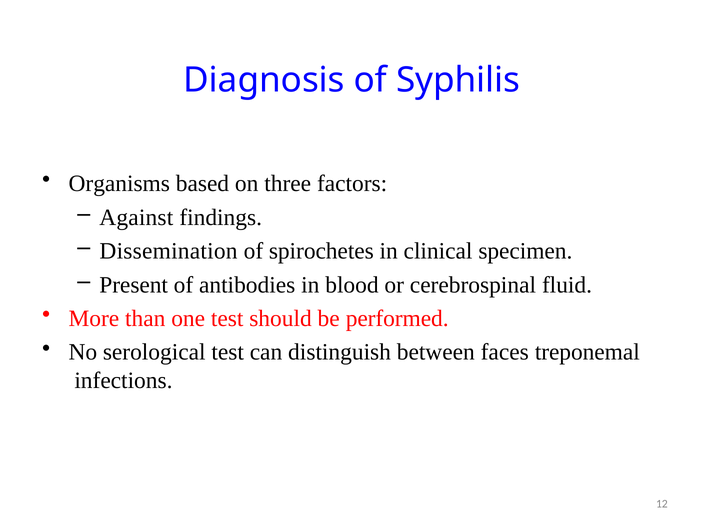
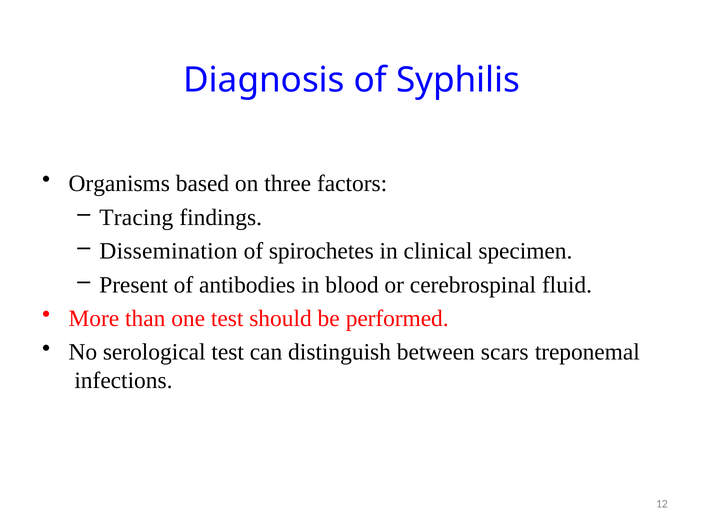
Against: Against -> Tracing (136, 217)
faces: faces -> scars (505, 352)
